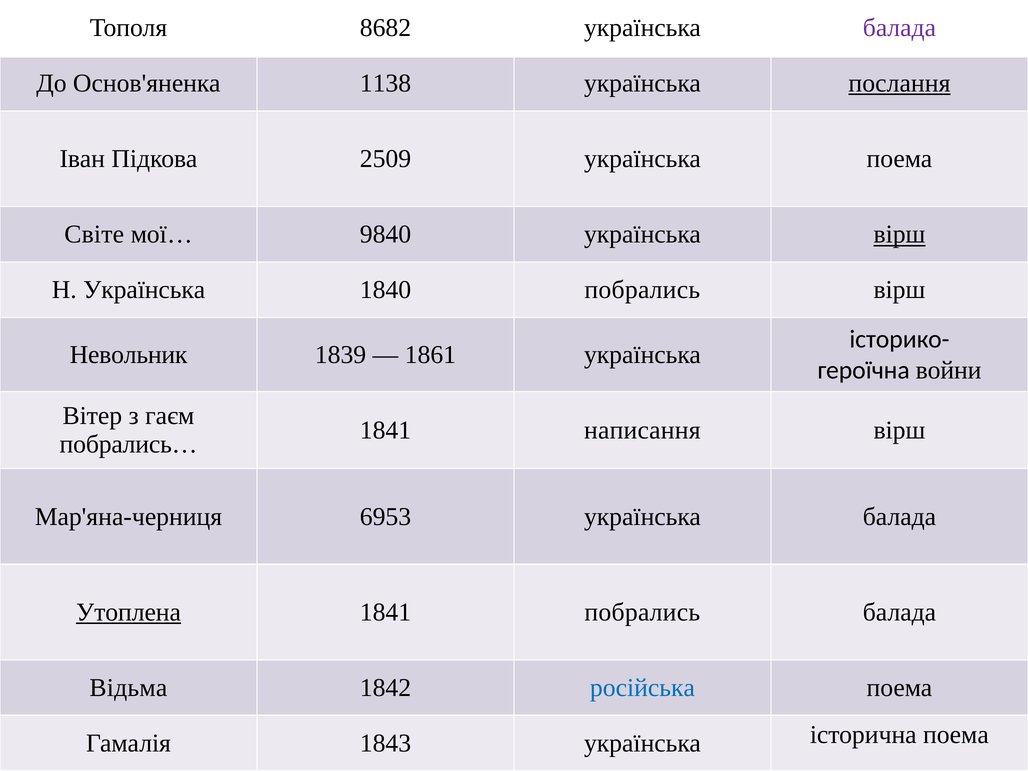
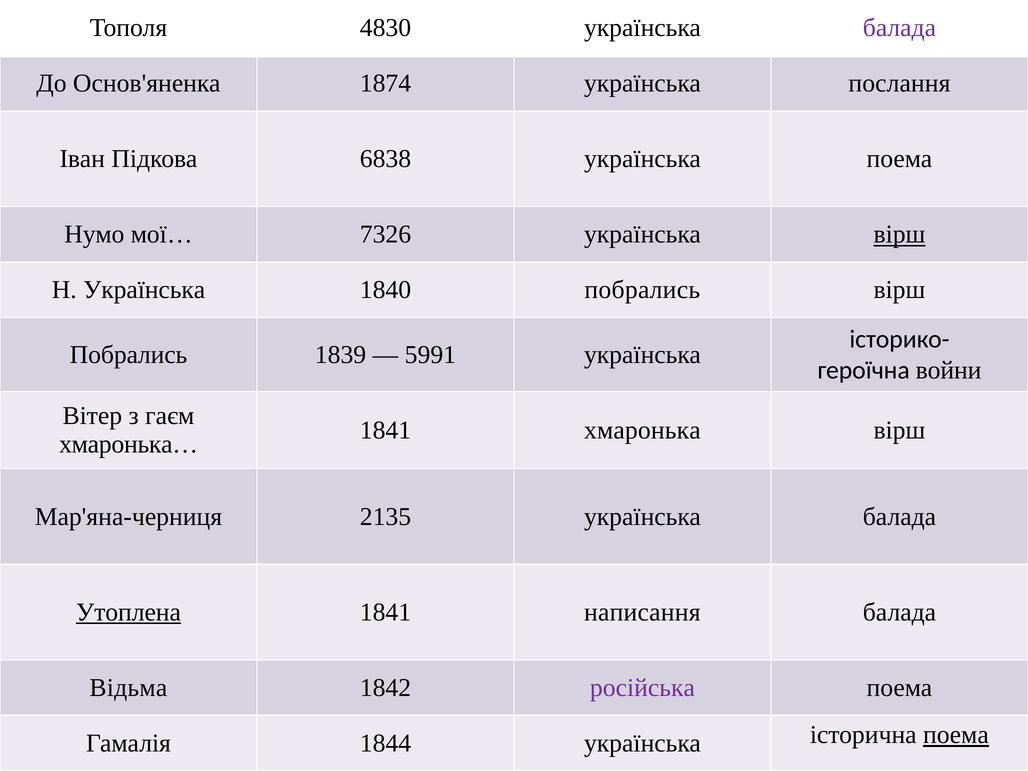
8682: 8682 -> 4830 (385, 28)
1138: 1138 -> 1874 (385, 83)
послання underline: present -> none (899, 83)
2509: 2509 -> 6838 (385, 159)
Світе: Світе -> Нумо (94, 235)
9840: 9840 -> 7326 (385, 235)
Невольник: Невольник -> Побрались (129, 355)
1861: 1861 -> 5991 (430, 355)
написання: написання -> хмаронька (642, 430)
побрались…: побрались… -> хмаронька… (129, 444)
6953: 6953 -> 2135 (385, 517)
1841 побрались: побрались -> написання (642, 612)
російська colour: blue -> purple (642, 688)
1843: 1843 -> 1844 (385, 743)
поема underline: none -> present (956, 735)
